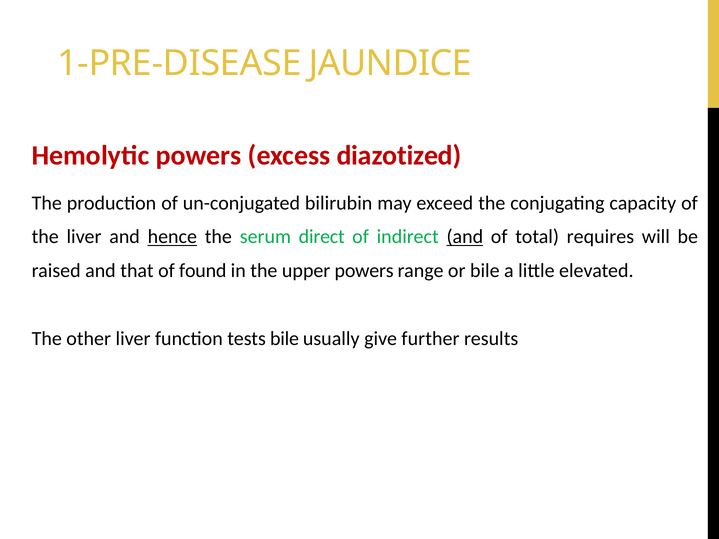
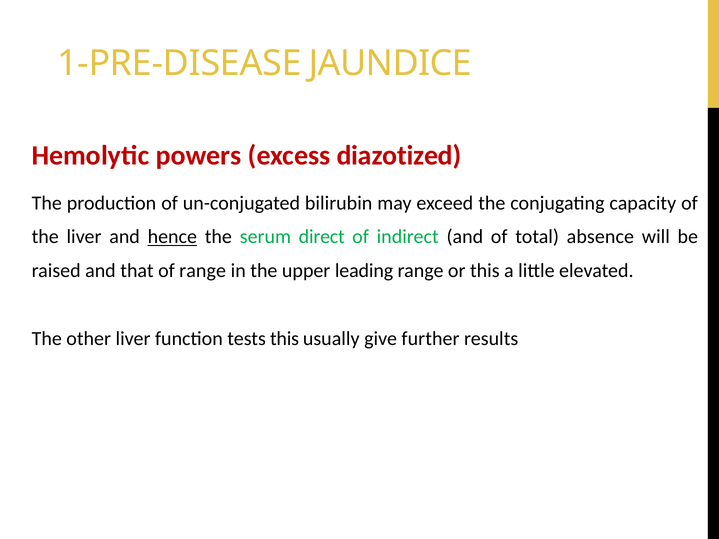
and underline: present -> none (465, 237)
requires: requires -> absence (600, 237)
of found: found -> range (203, 271)
upper powers: powers -> leading (364, 271)
or bile: bile -> this (485, 271)
tests bile: bile -> this (284, 339)
